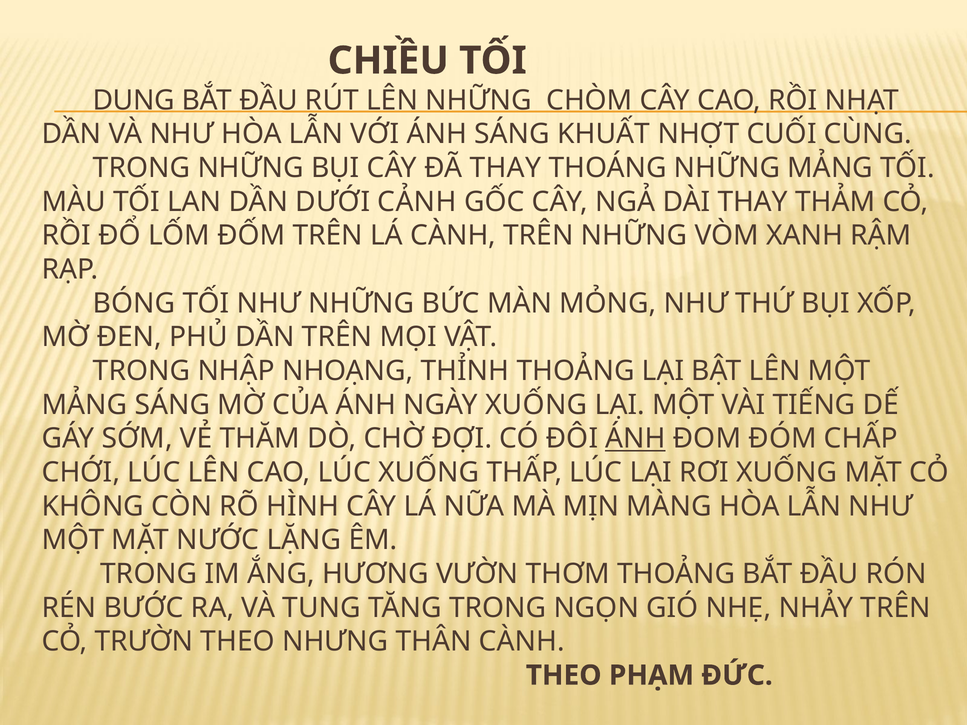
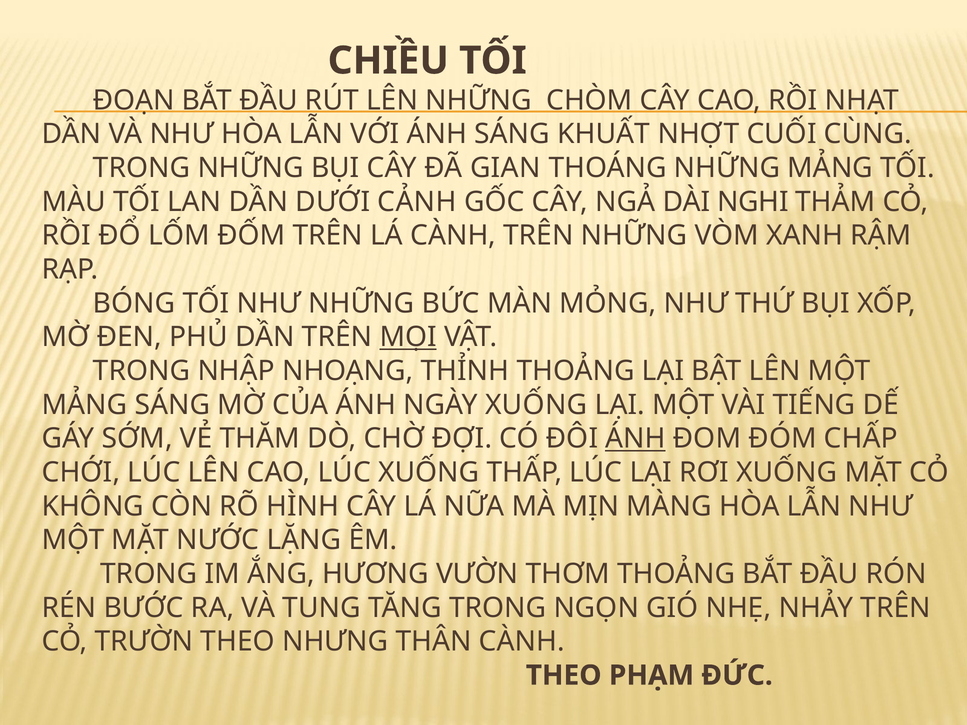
DUNG: DUNG -> ĐOẠN (134, 100)
ĐÃ THAY: THAY -> GIAN (505, 168)
DÀI THAY: THAY -> NGHI (753, 202)
MỌI underline: none -> present (408, 337)
